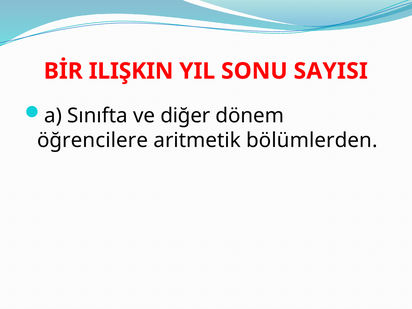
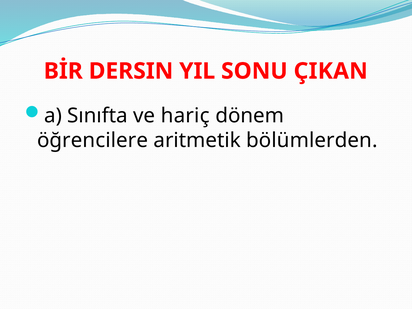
ILIŞKIN: ILIŞKIN -> DERSIN (131, 71)
SAYISI: SAYISI -> ÇIKAN (331, 71)
diğer: diğer -> hariç (185, 116)
